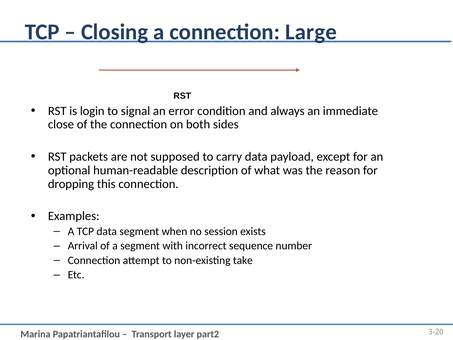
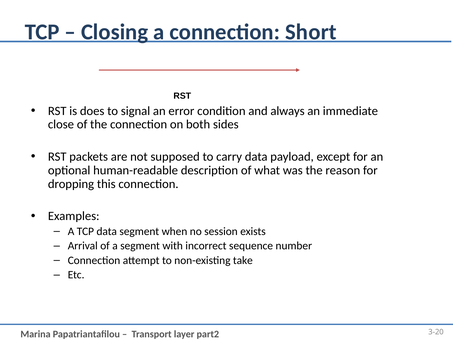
Large: Large -> Short (311, 32)
login: login -> does (92, 111)
